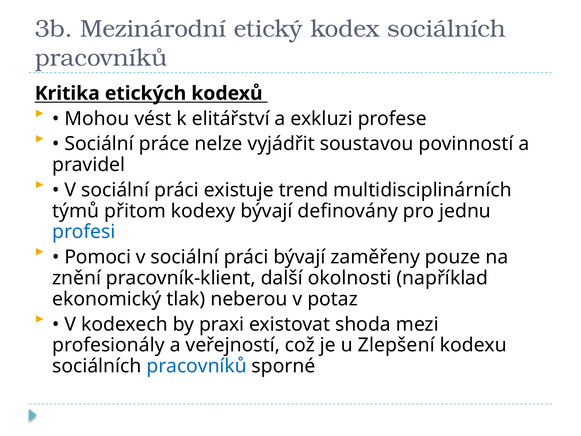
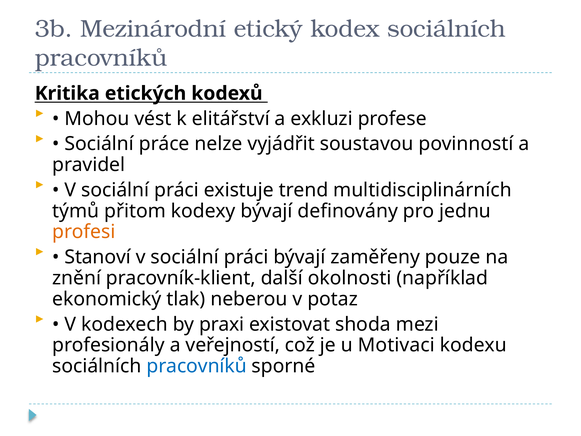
profesi colour: blue -> orange (84, 232)
Pomoci: Pomoci -> Stanoví (98, 257)
Zlepšení: Zlepšení -> Motivaci (396, 345)
